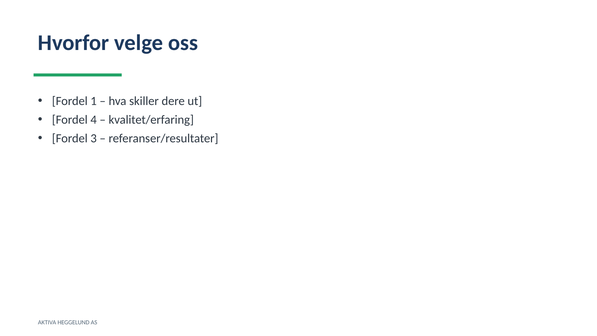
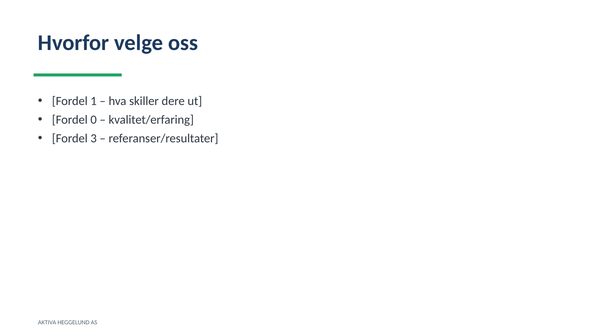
4: 4 -> 0 (94, 120)
